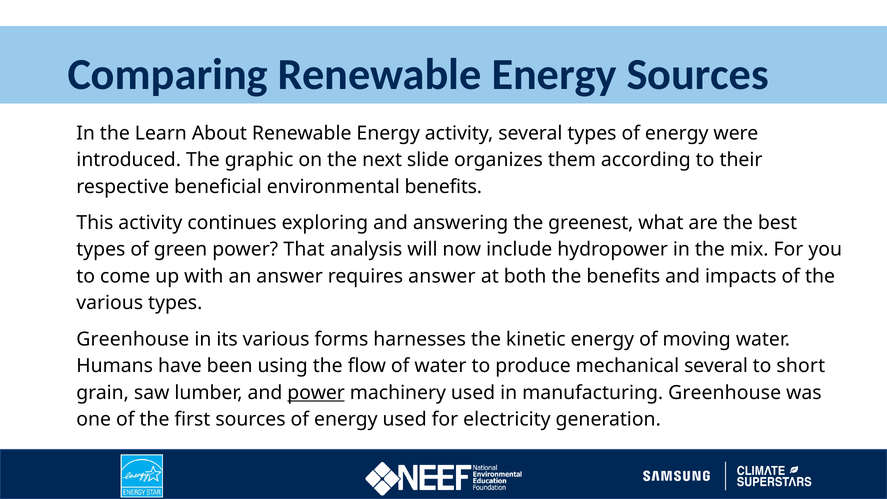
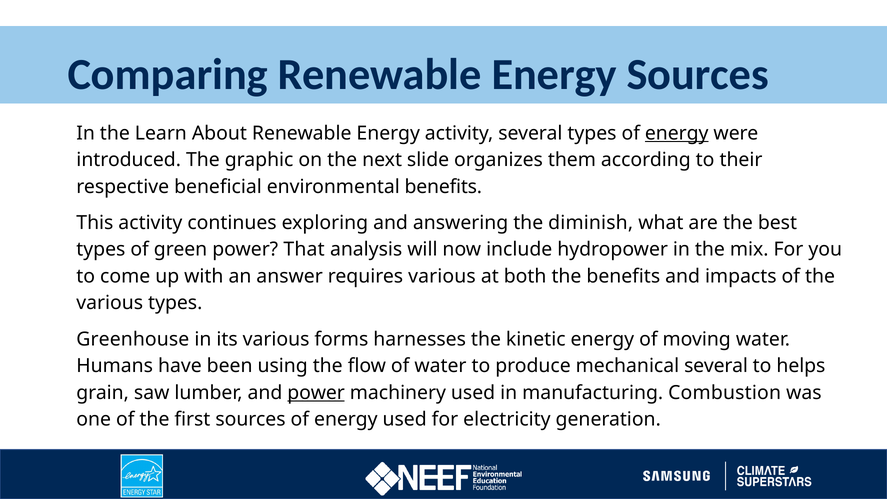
energy underline: none -> present (677, 133)
greenest: greenest -> diminish (591, 223)
requires answer: answer -> various (442, 276)
short: short -> helps (801, 366)
manufacturing Greenhouse: Greenhouse -> Combustion (725, 393)
